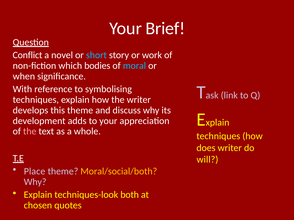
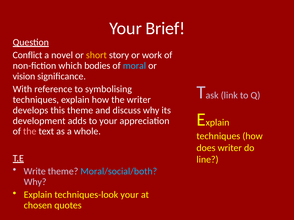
short colour: light blue -> yellow (96, 55)
when: when -> vision (24, 76)
will: will -> line (207, 160)
Place: Place -> Write (35, 172)
Moral/social/both colour: yellow -> light blue (119, 172)
techniques-look both: both -> your (130, 195)
